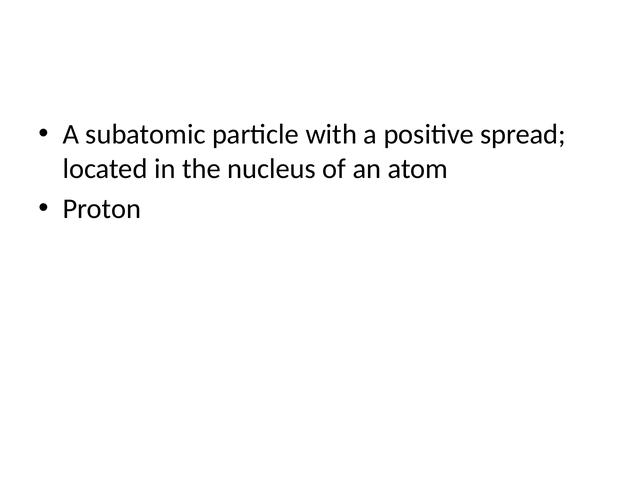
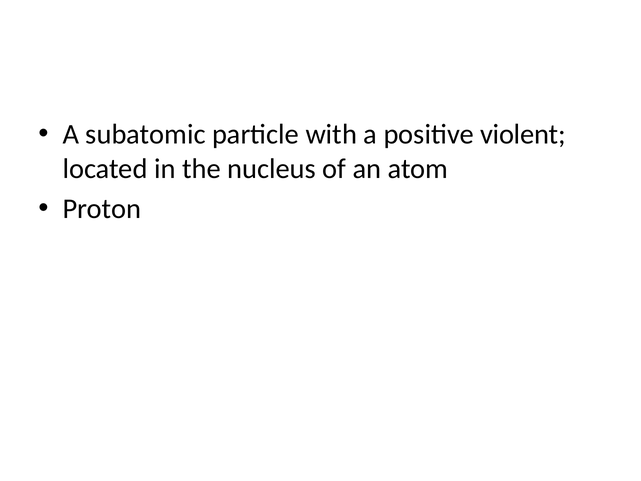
spread: spread -> violent (523, 134)
